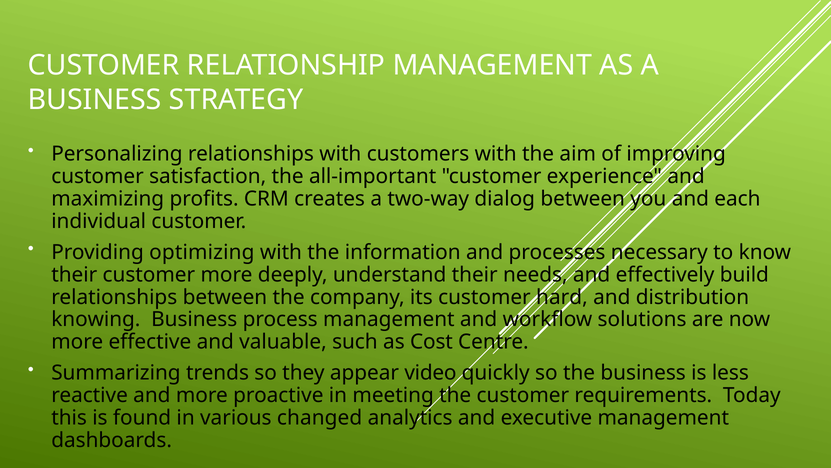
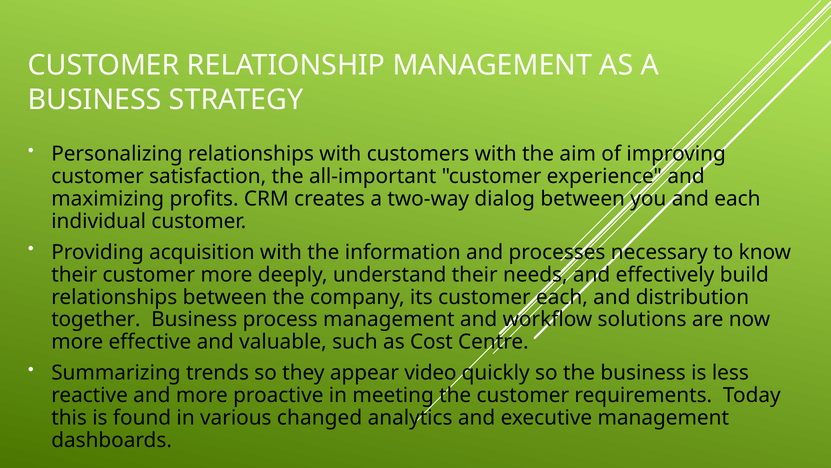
optimizing: optimizing -> acquisition (202, 252)
customer hard: hard -> each (562, 297)
knowing: knowing -> together (96, 319)
